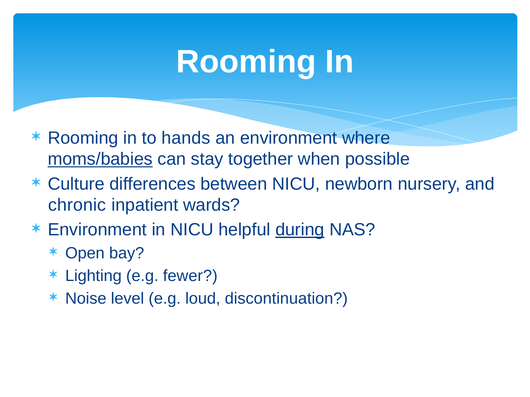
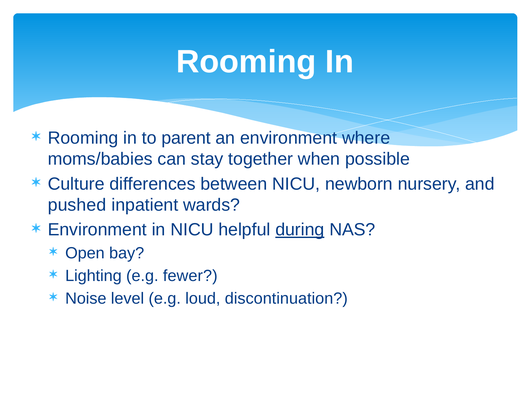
hands: hands -> parent (186, 138)
moms/babies underline: present -> none (100, 159)
chronic: chronic -> pushed (77, 205)
